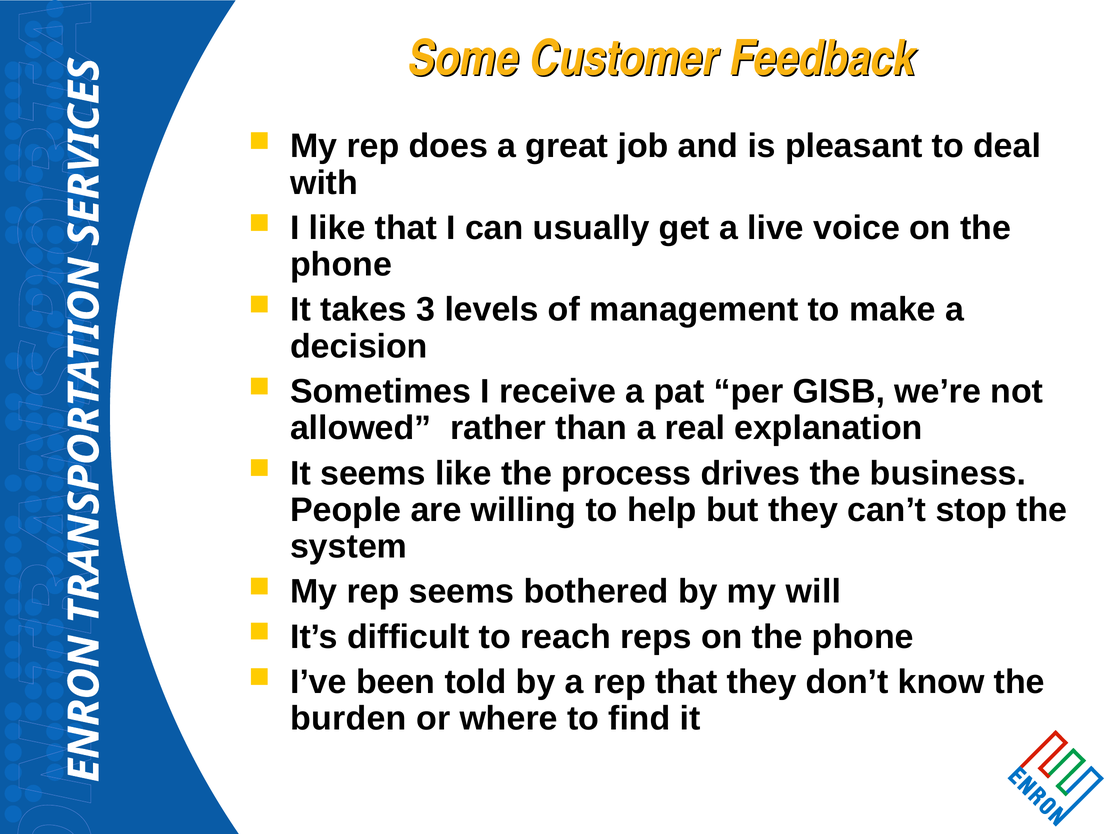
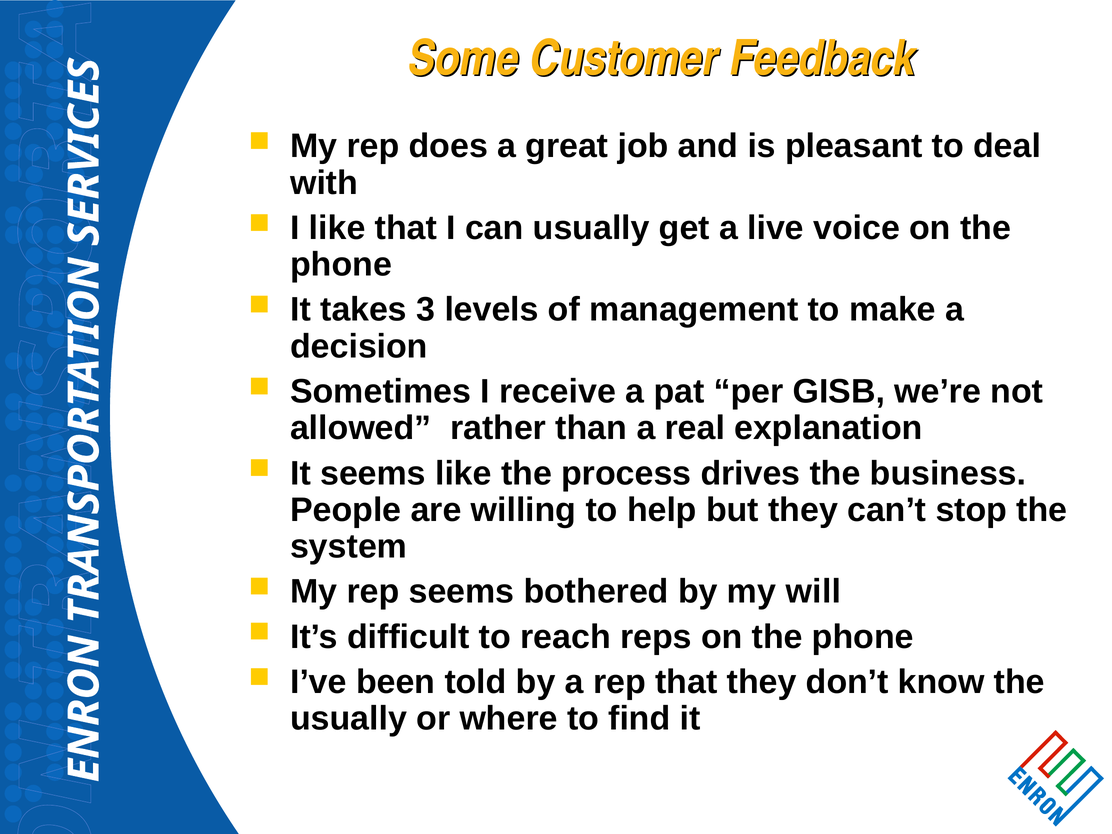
burden: burden -> usually (349, 719)
